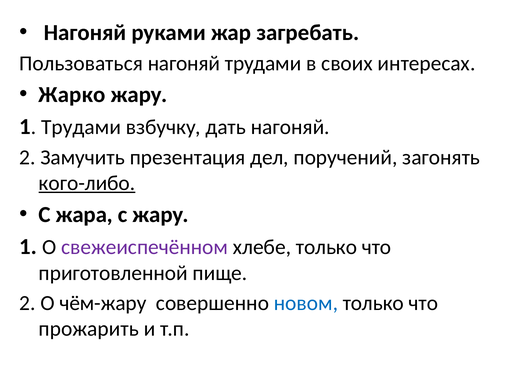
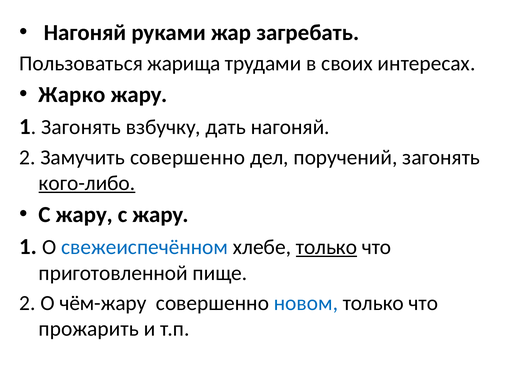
Пользоваться нагоняй: нагоняй -> жарища (184, 63)
1 Трудами: Трудами -> Загонять (81, 127)
Замучить презентация: презентация -> совершенно (188, 158)
жара: жара -> жару (84, 215)
свежеиспечённом colour: purple -> blue (145, 247)
только underline: none -> present (327, 247)
